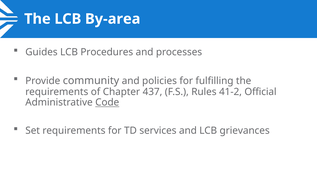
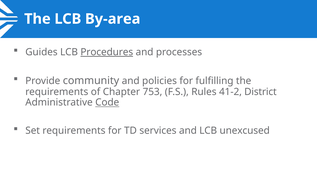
Procedures underline: none -> present (107, 52)
437: 437 -> 753 (152, 91)
Official: Official -> District (260, 91)
grievances: grievances -> unexcused (245, 130)
